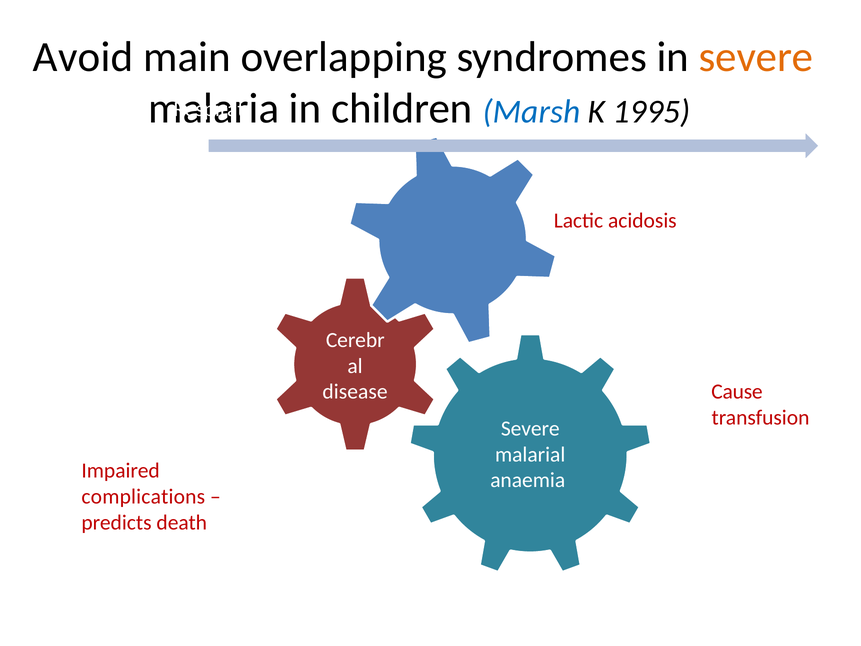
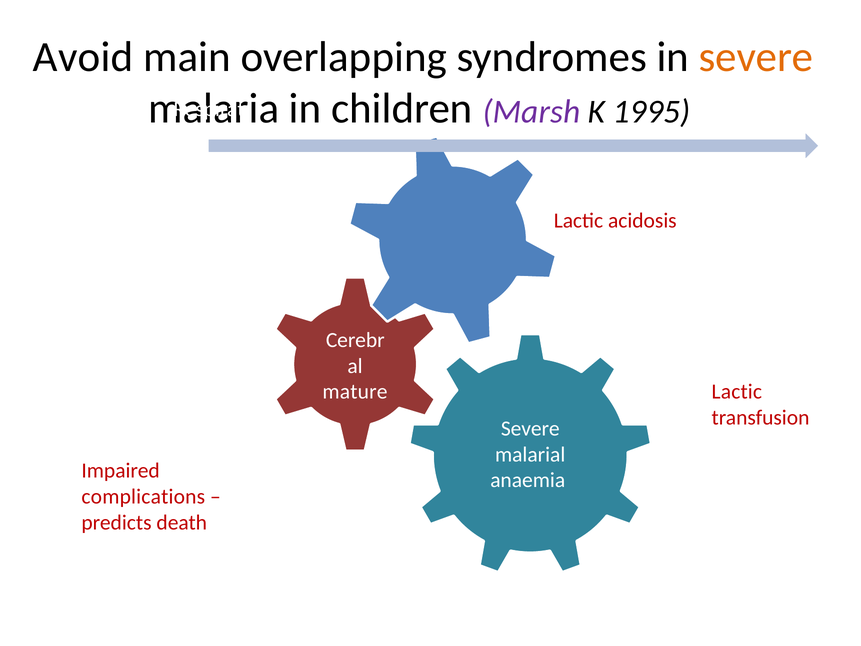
Marsh colour: blue -> purple (532, 112)
disease: disease -> mature (355, 392)
Cause: Cause -> Lactic (737, 392)
